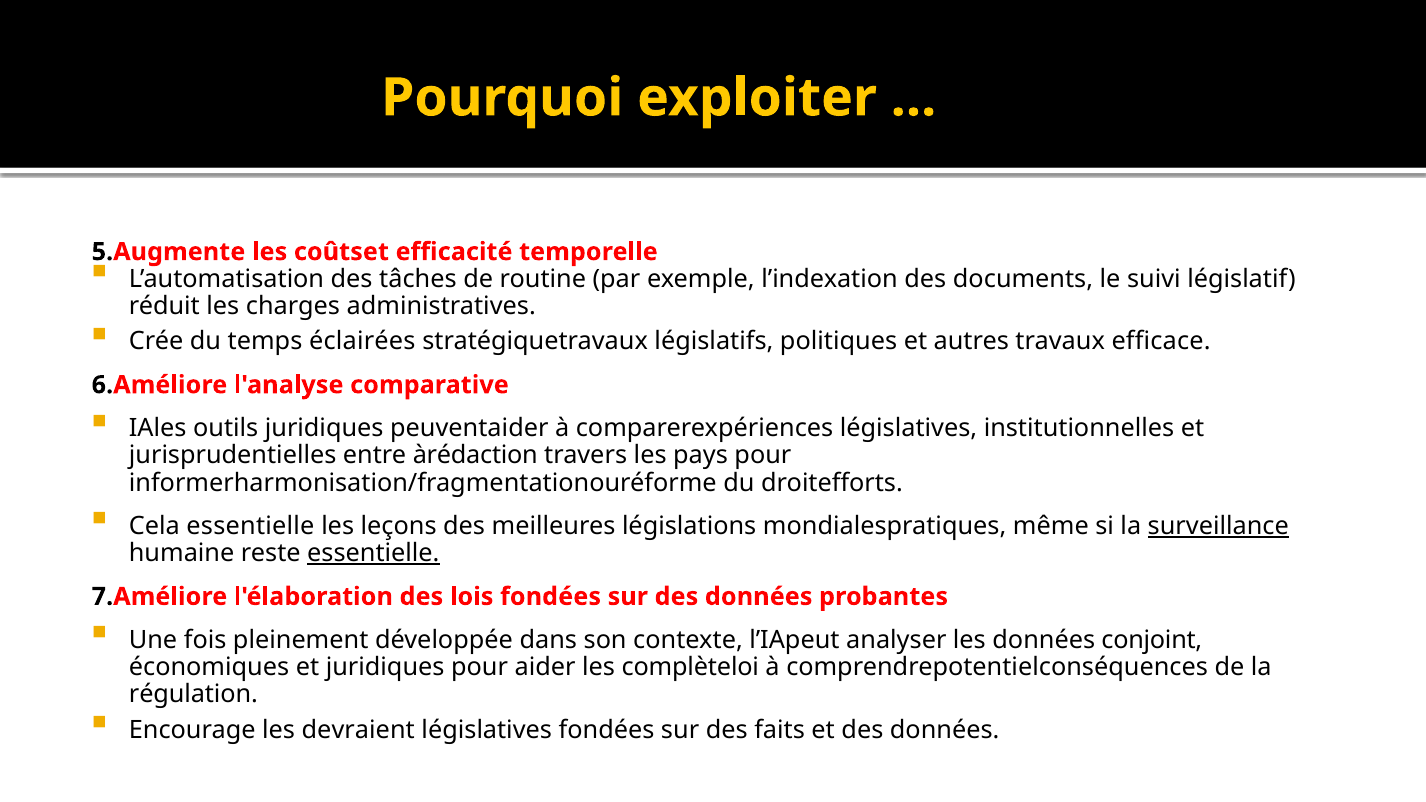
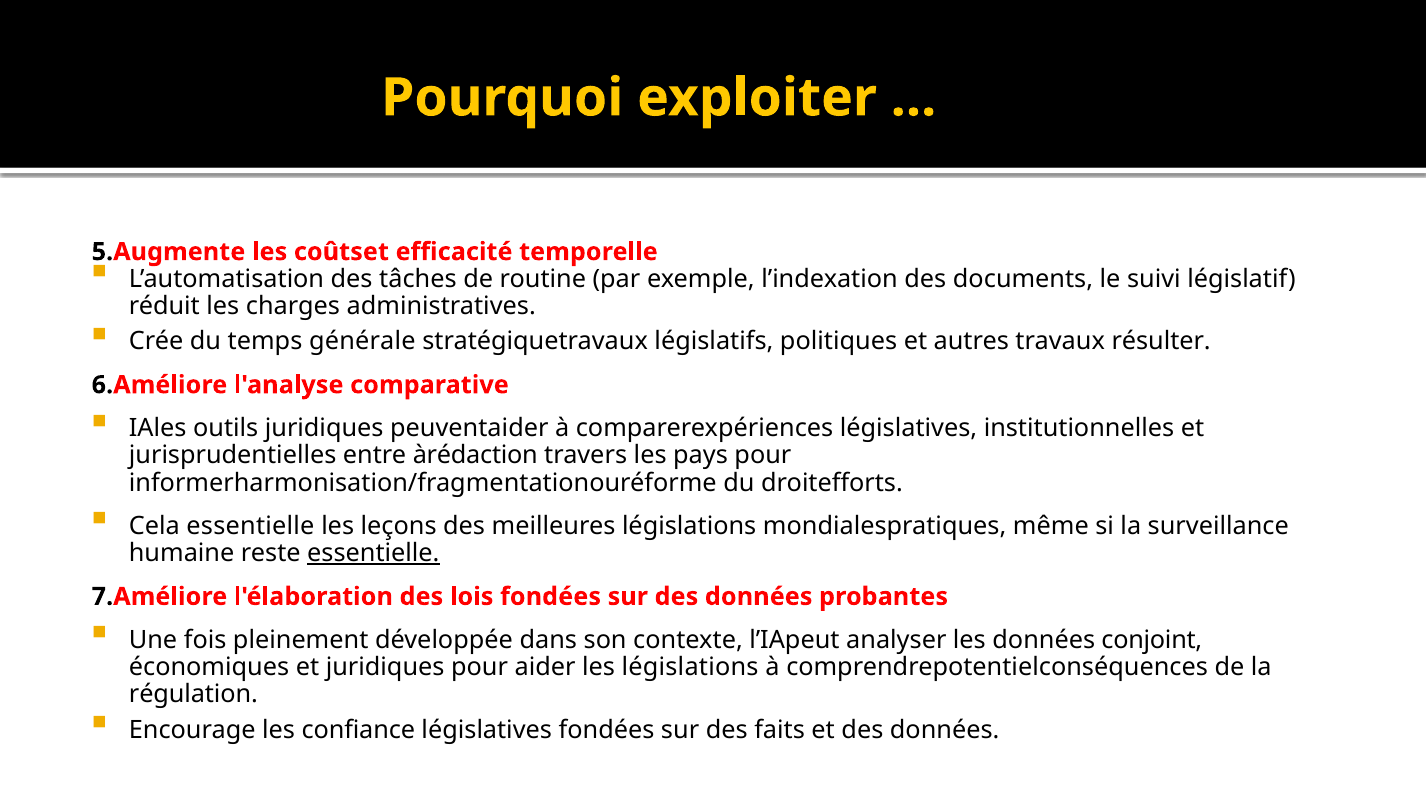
éclairées: éclairées -> générale (362, 342)
efficace: efficace -> résulter (1161, 342)
surveillance underline: present -> none (1218, 526)
les complèteloi: complèteloi -> législations (690, 667)
devraient: devraient -> confiance (358, 730)
